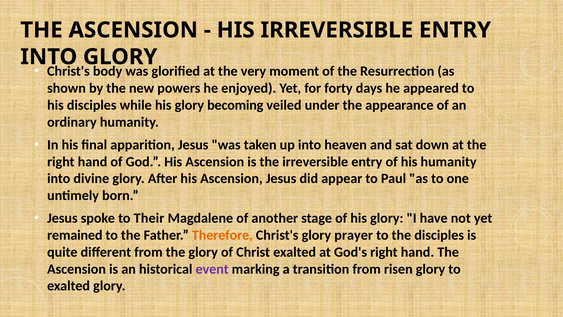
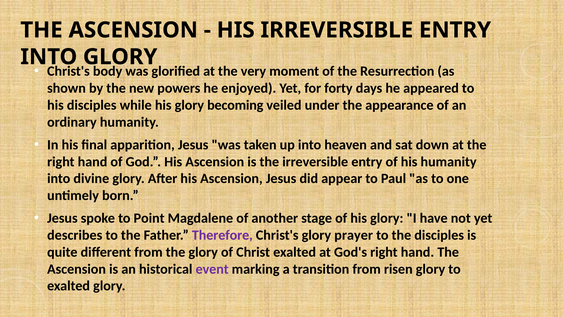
Their: Their -> Point (149, 218)
remained: remained -> describes (75, 235)
Therefore colour: orange -> purple (222, 235)
